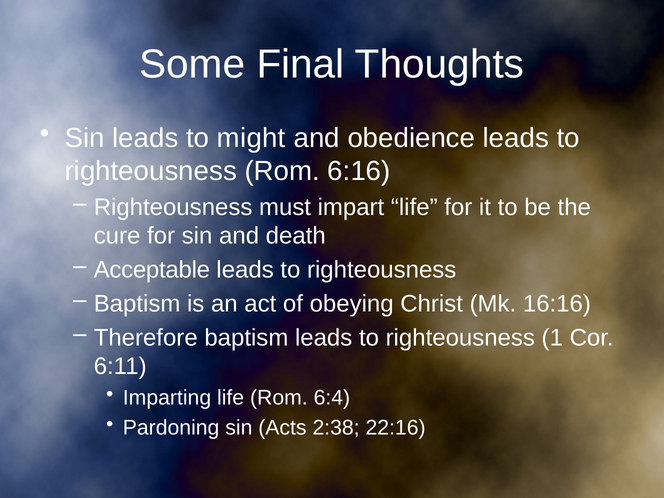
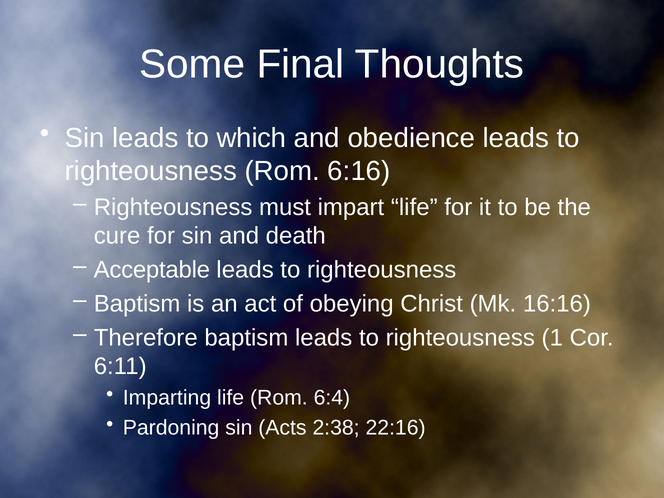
might: might -> which (252, 138)
